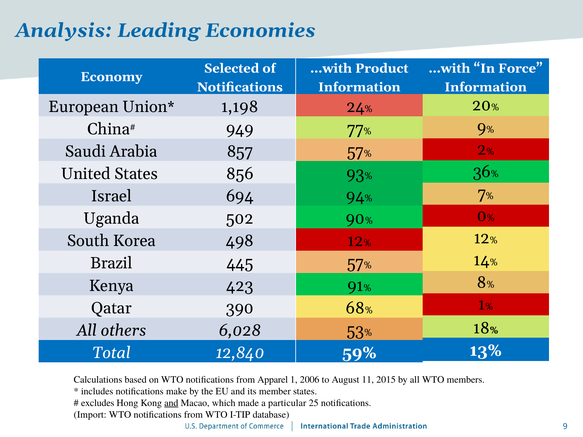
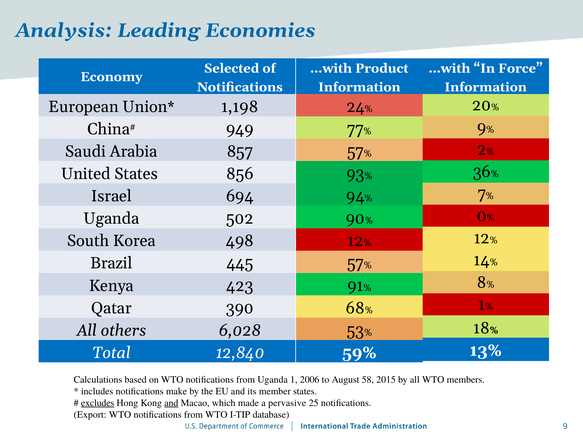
from Apparel: Apparel -> Uganda (273, 380)
11: 11 -> 58 (368, 380)
excludes underline: none -> present (98, 403)
particular: particular -> pervasive (287, 403)
Import: Import -> Export (90, 415)
